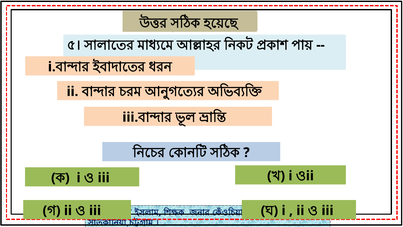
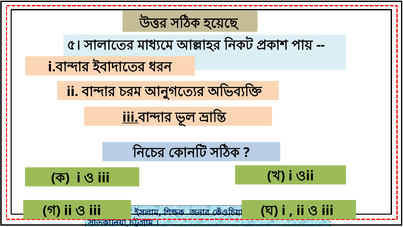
iii underline: none -> present (130, 117)
